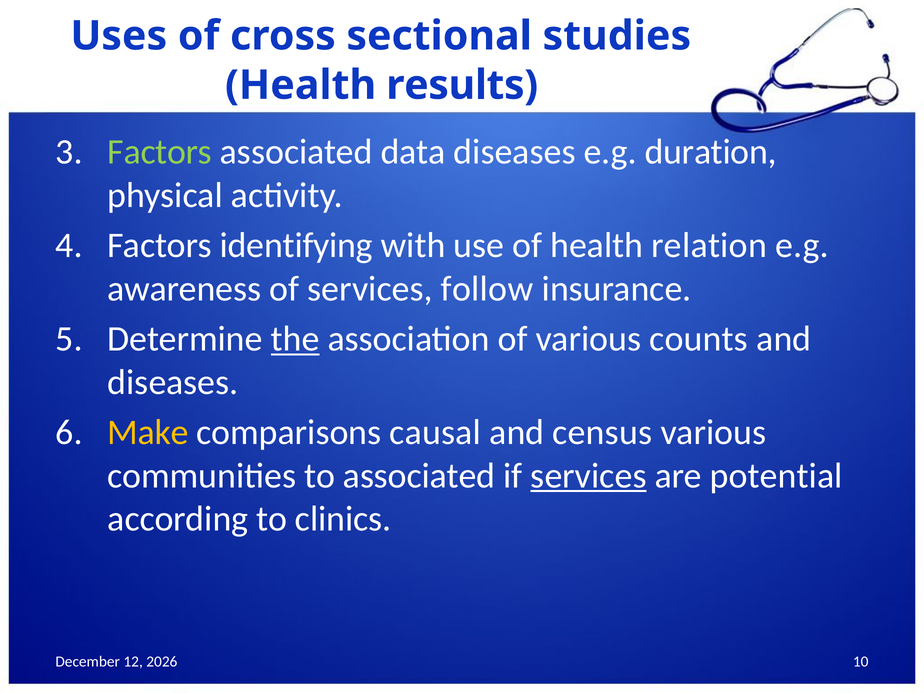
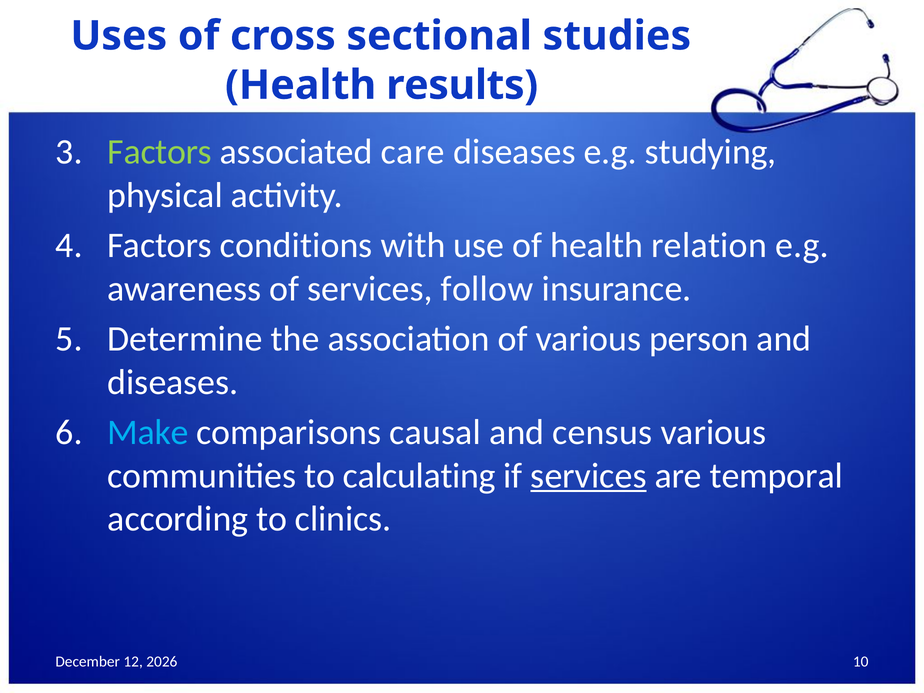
data: data -> care (413, 152)
duration: duration -> studying (711, 152)
identifying: identifying -> conditions (296, 246)
the underline: present -> none (295, 339)
counts: counts -> person (699, 339)
Make colour: yellow -> light blue (148, 433)
to associated: associated -> calculating (419, 476)
potential: potential -> temporal (776, 476)
